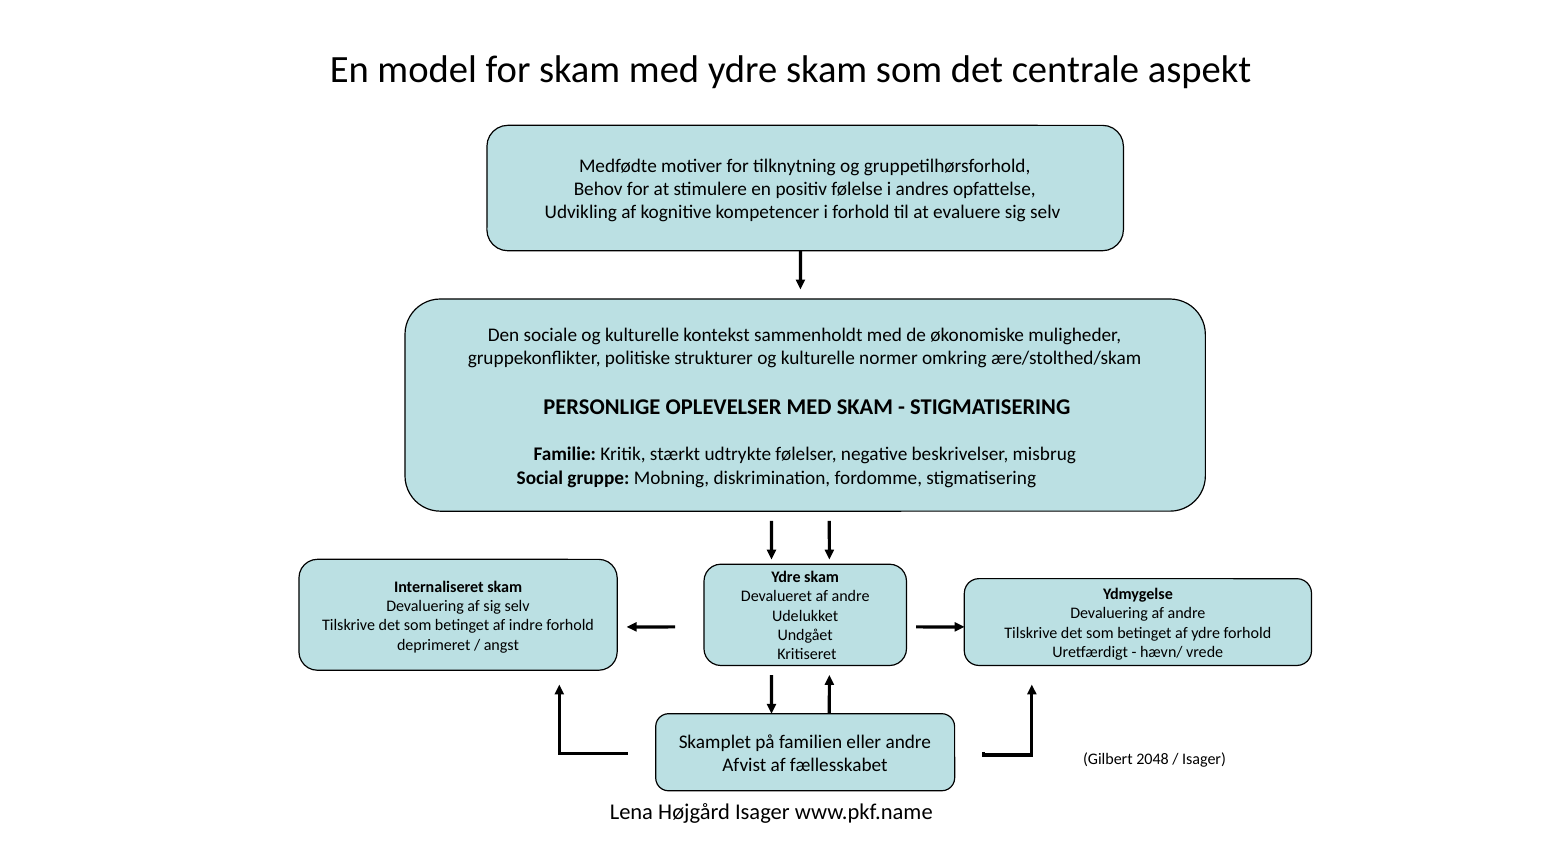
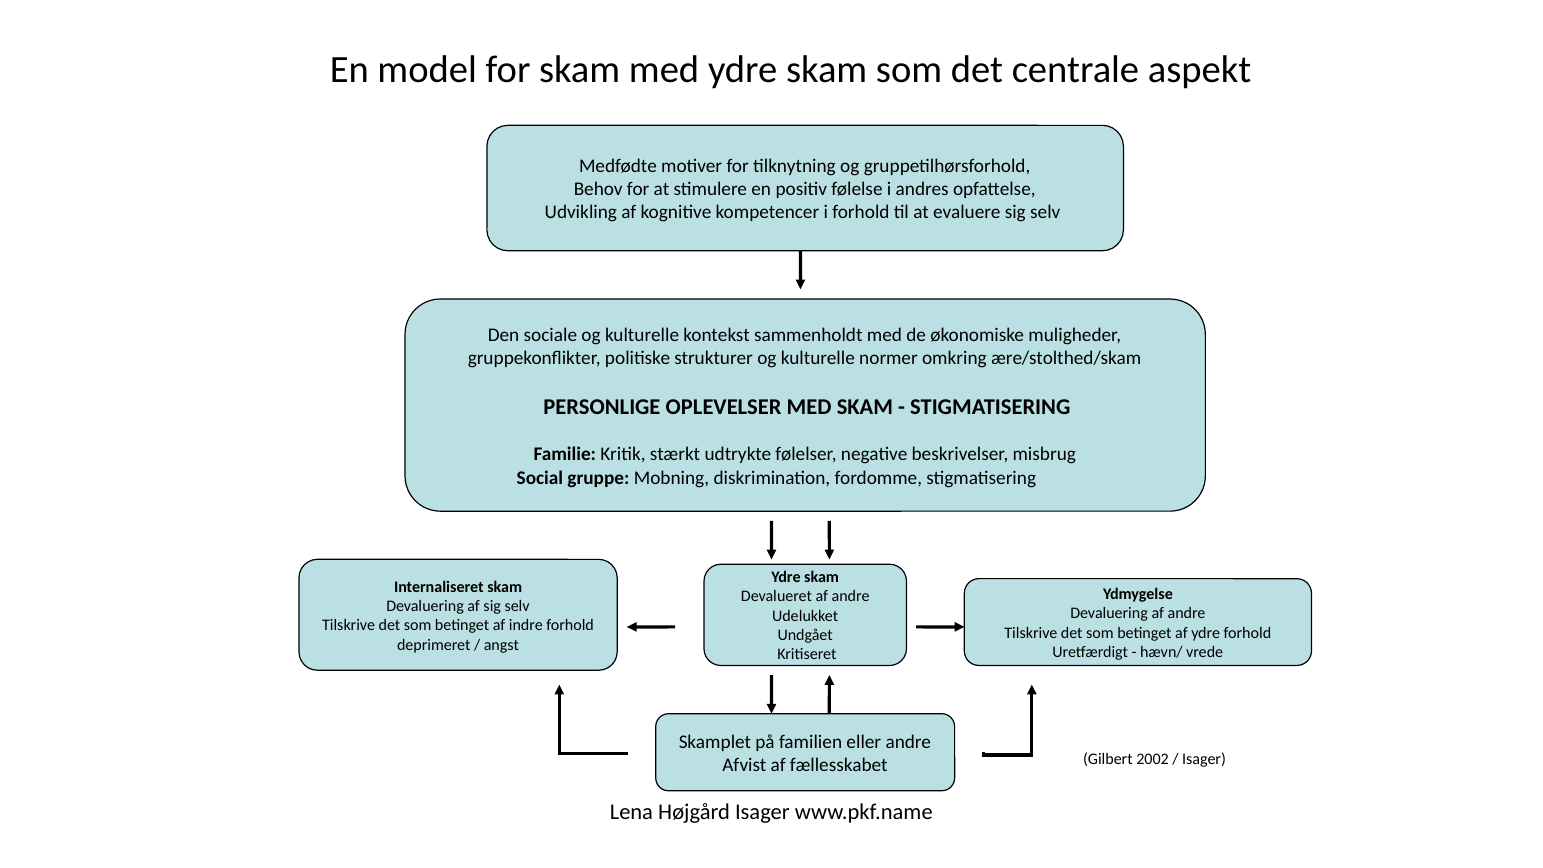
2048: 2048 -> 2002 (1153, 759)
